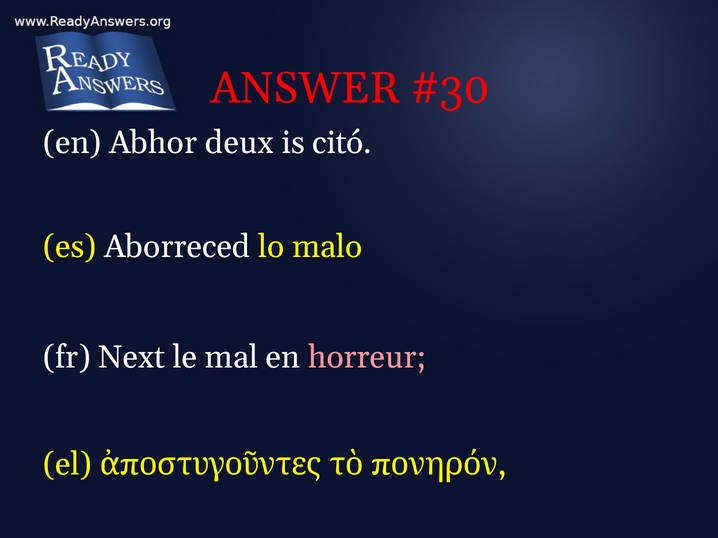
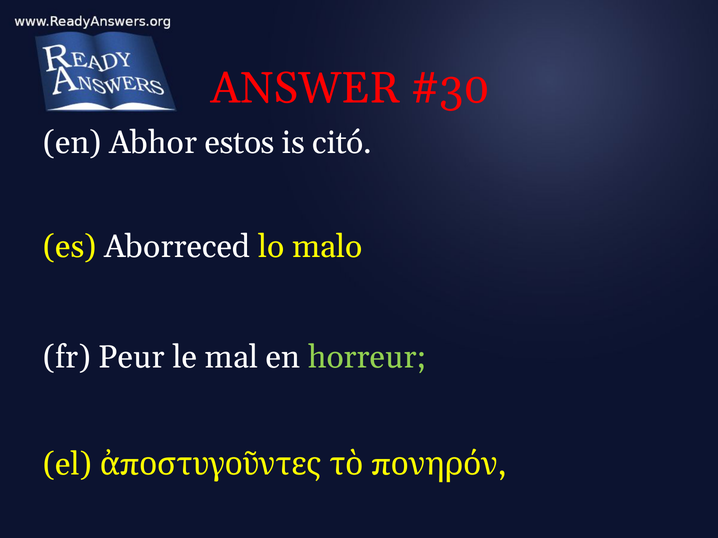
deux: deux -> estos (240, 143)
Next: Next -> Peur (132, 358)
horreur colour: pink -> light green (367, 358)
